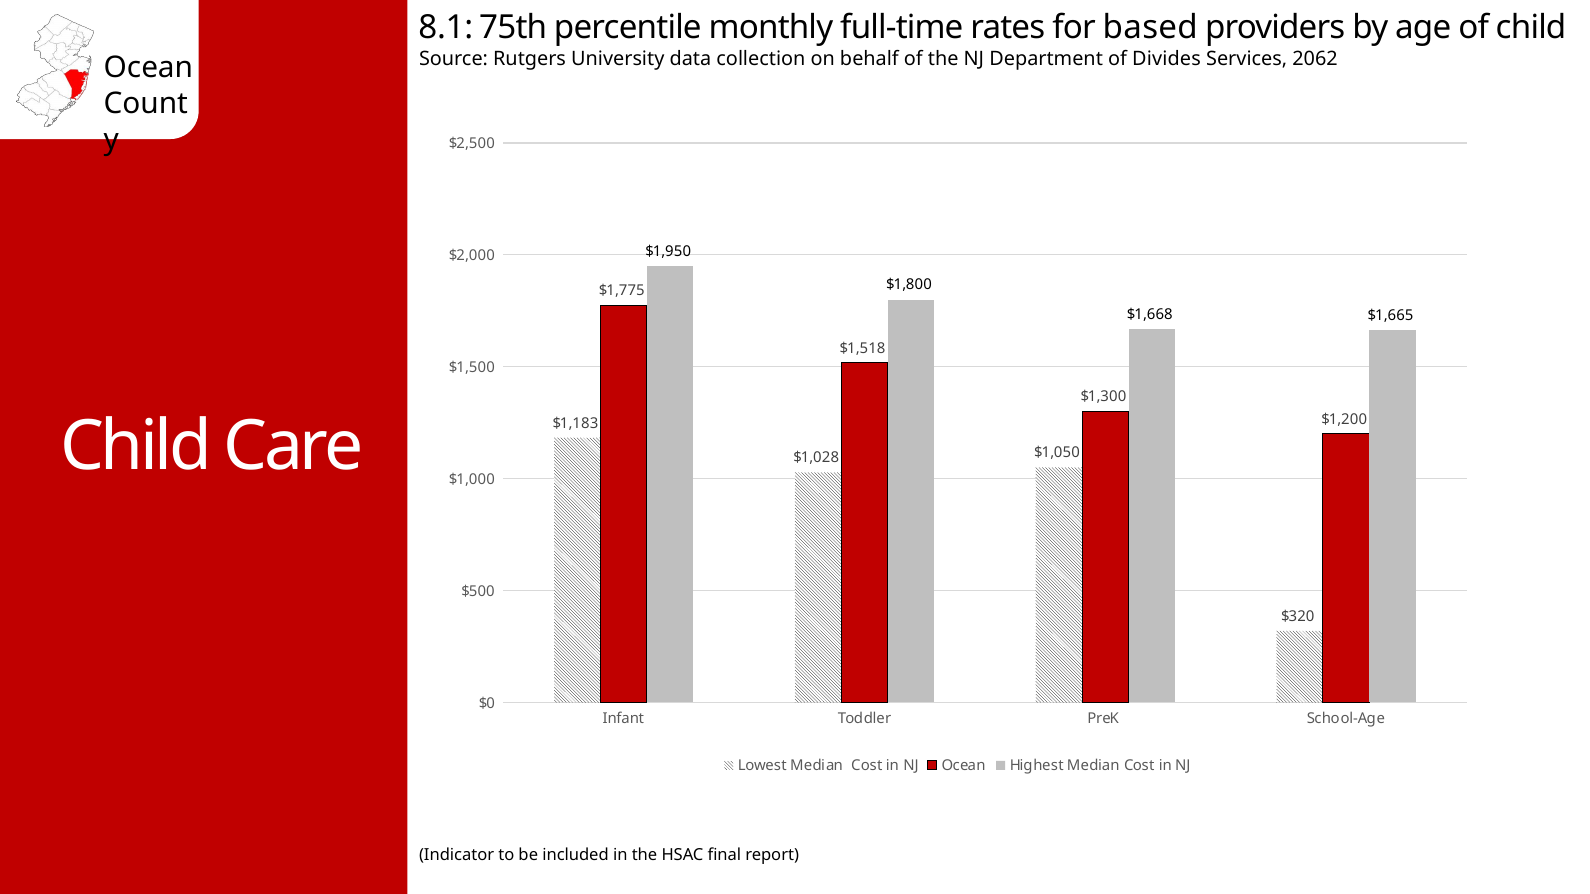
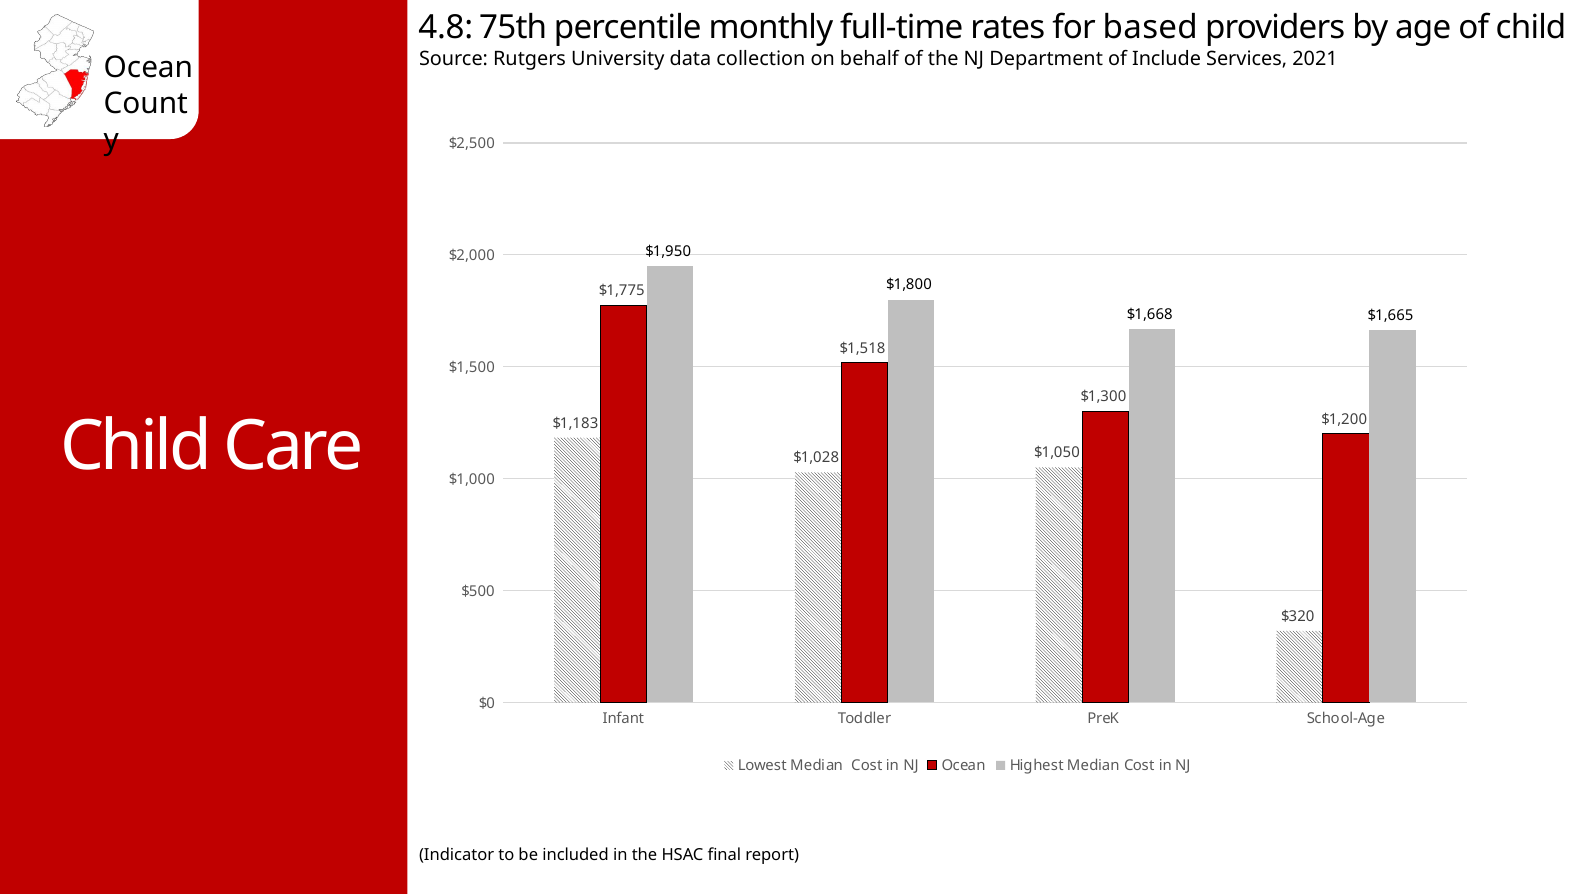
8.1: 8.1 -> 4.8 (446, 28)
Divides: Divides -> Include (1167, 59)
2062: 2062 -> 2021 (1315, 59)
